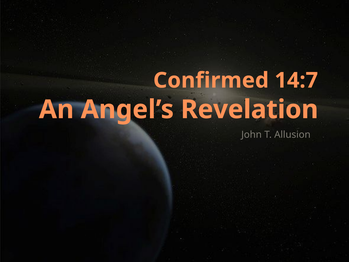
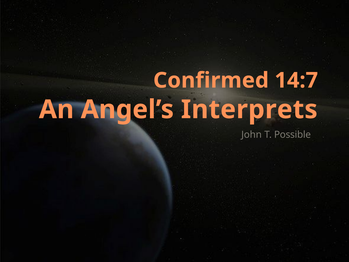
Revelation: Revelation -> Interprets (249, 109)
Allusion: Allusion -> Possible (292, 134)
